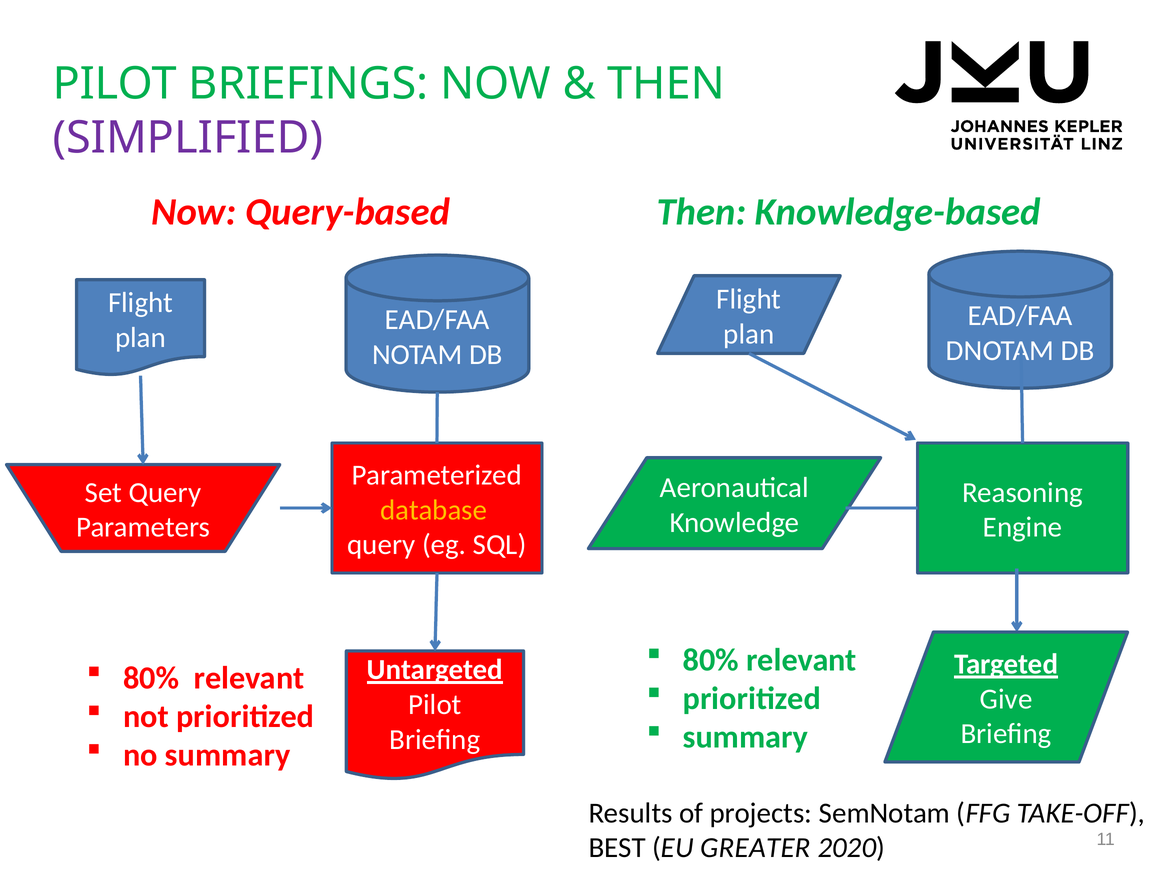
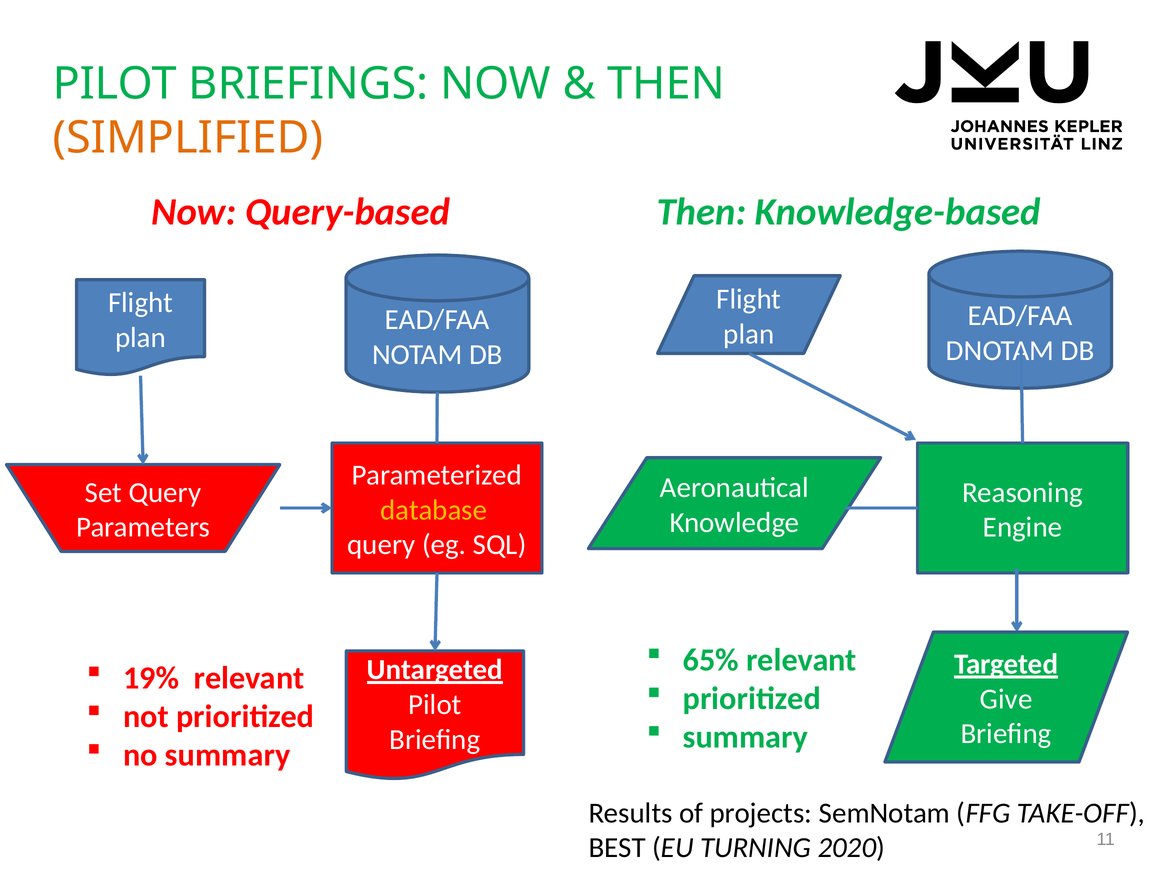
SIMPLIFIED colour: purple -> orange (188, 138)
80%: 80% -> 65% (711, 660)
80%: 80% -> 19% (151, 678)
GREATER: GREATER -> TURNING (756, 848)
